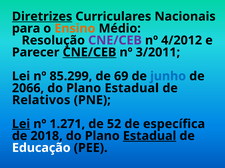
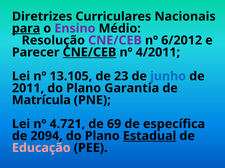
Diretrizes underline: present -> none (42, 17)
para underline: none -> present (26, 29)
Ensino colour: orange -> purple (75, 29)
4/2012: 4/2012 -> 6/2012 (182, 41)
3/2011: 3/2011 -> 4/2011 (158, 53)
85.299: 85.299 -> 13.105 (71, 77)
69: 69 -> 23 (121, 77)
2066: 2066 -> 2011 (28, 88)
Estadual: Estadual -> Garantia (132, 88)
Relativos: Relativos -> Matrícula (41, 100)
Lei underline: present -> none (21, 124)
1.271: 1.271 -> 4.721 (67, 124)
52: 52 -> 69 (114, 124)
2018: 2018 -> 2094 (47, 136)
Educação colour: white -> pink (41, 148)
